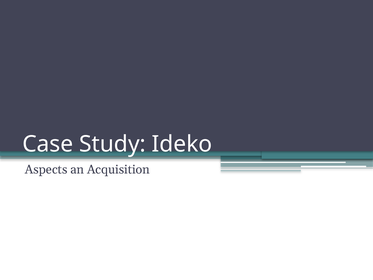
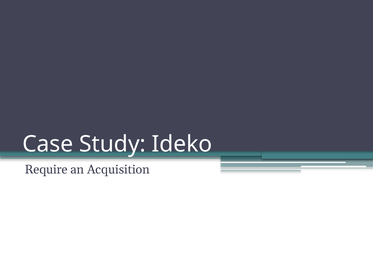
Aspects: Aspects -> Require (46, 169)
